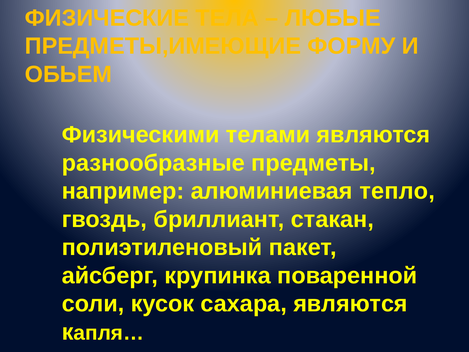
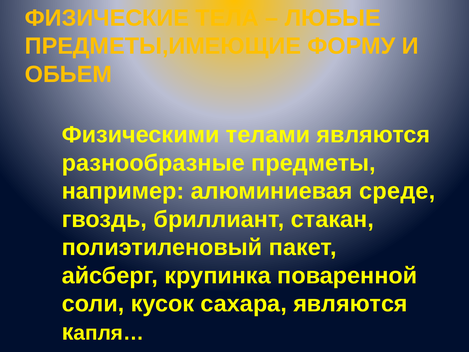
тепло: тепло -> среде (397, 191)
